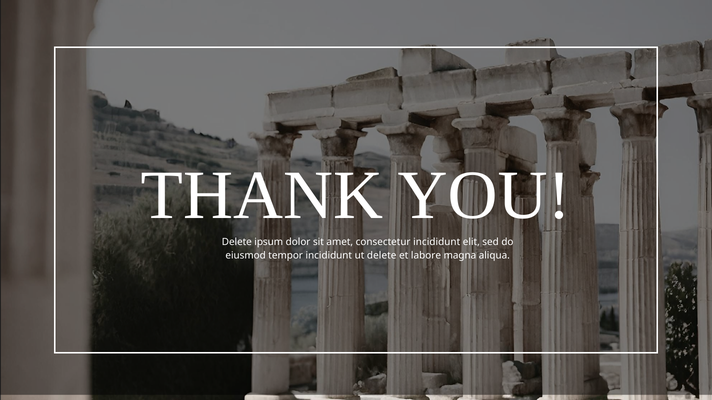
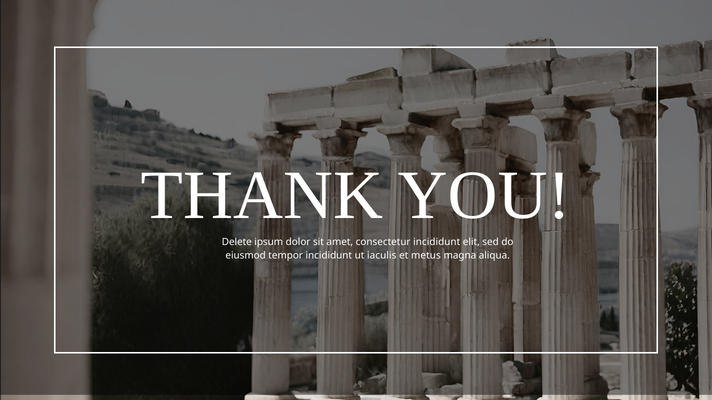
ut delete: delete -> iaculis (382, 256)
labore: labore -> metus (426, 256)
